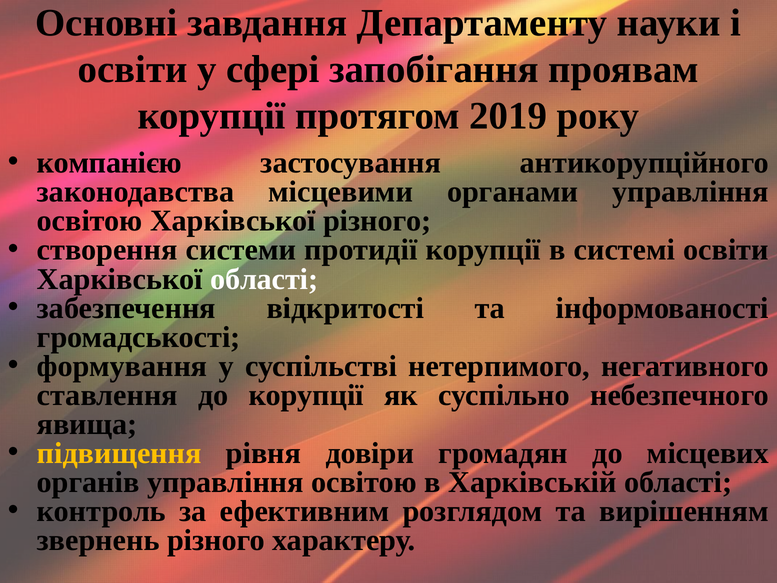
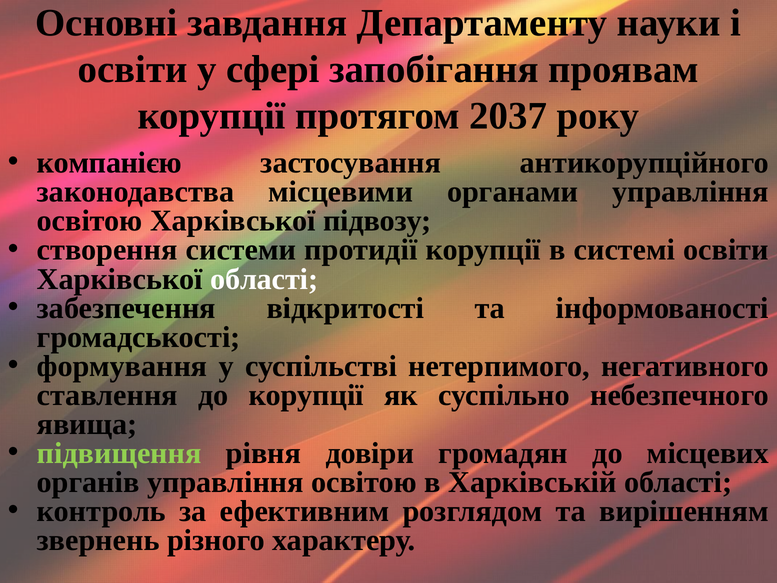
2019: 2019 -> 2037 (508, 116)
Харківської різного: різного -> підвозу (377, 221)
підвищення colour: yellow -> light green (119, 453)
